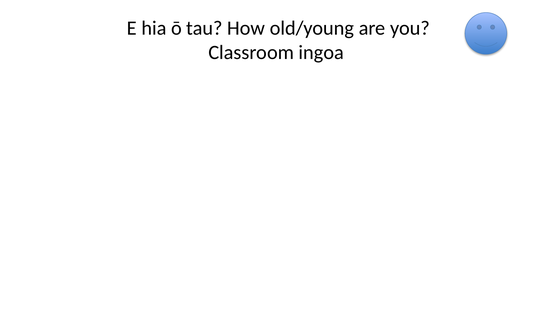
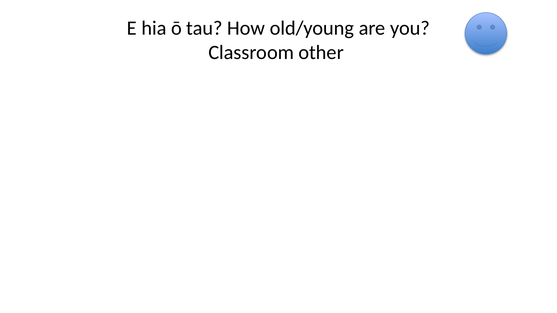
ingoa: ingoa -> other (321, 53)
